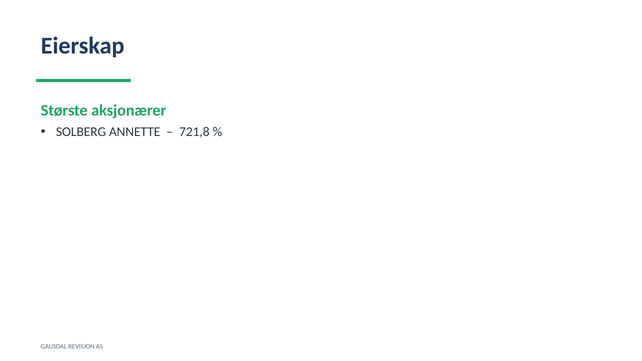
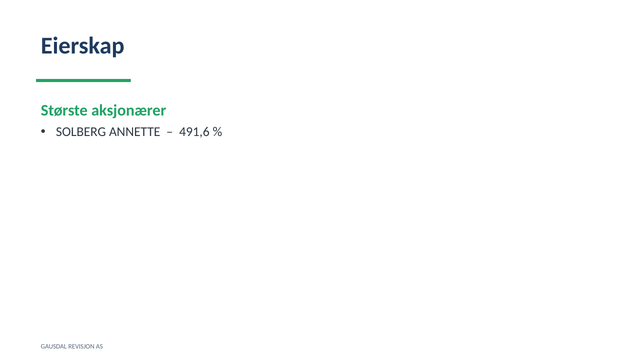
721,8: 721,8 -> 491,6 (194, 132)
